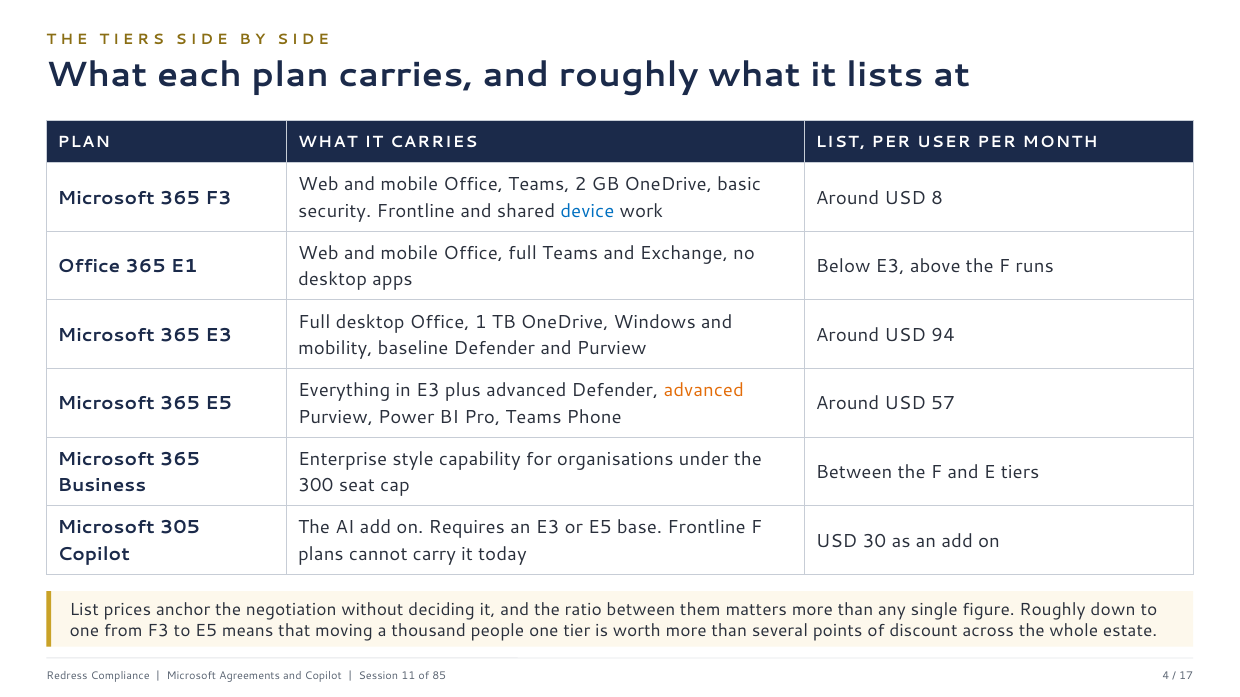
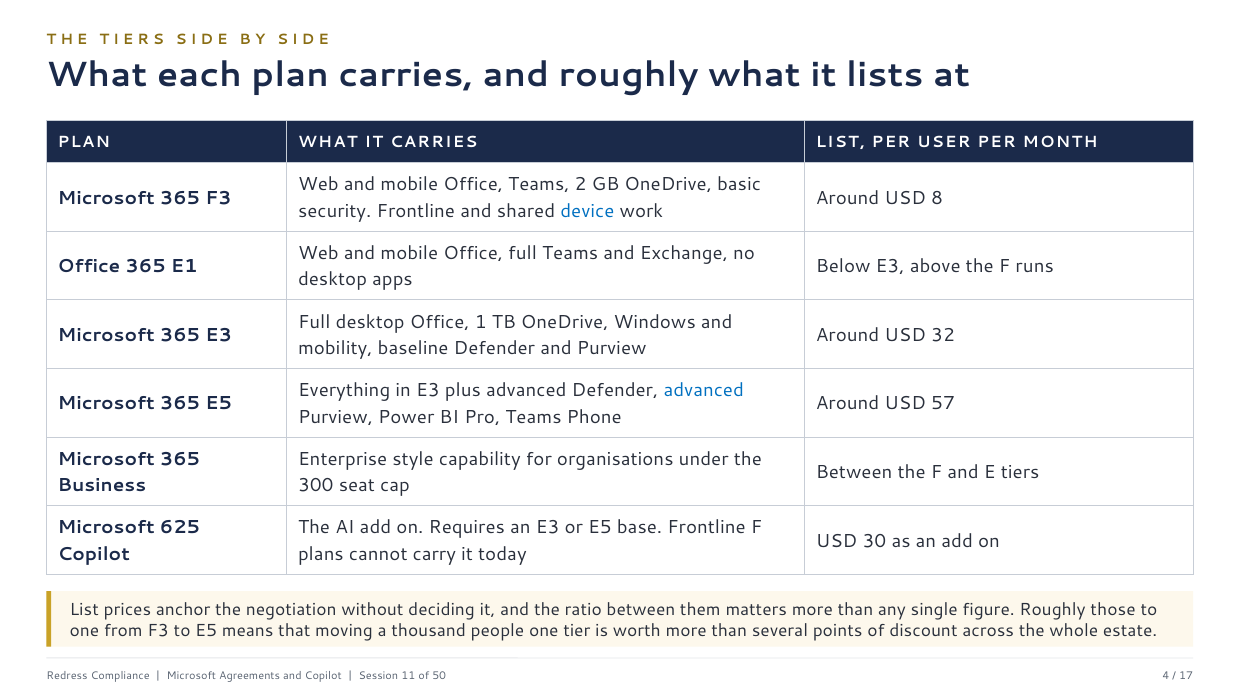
94: 94 -> 32 (943, 335)
advanced colour: orange -> blue (704, 391)
305: 305 -> 625 (180, 528)
down: down -> those (1113, 610)
85: 85 -> 50 (439, 676)
